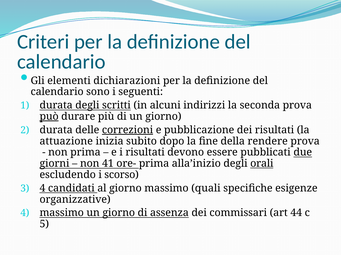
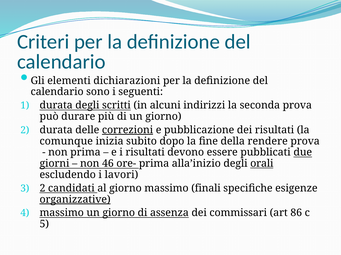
può underline: present -> none (49, 117)
attuazione: attuazione -> comunque (66, 141)
41: 41 -> 46 (108, 164)
scorso: scorso -> lavori (121, 175)
4: 4 -> 2 (43, 189)
quali: quali -> finali (206, 189)
organizzative underline: none -> present (75, 200)
44: 44 -> 86 (296, 213)
